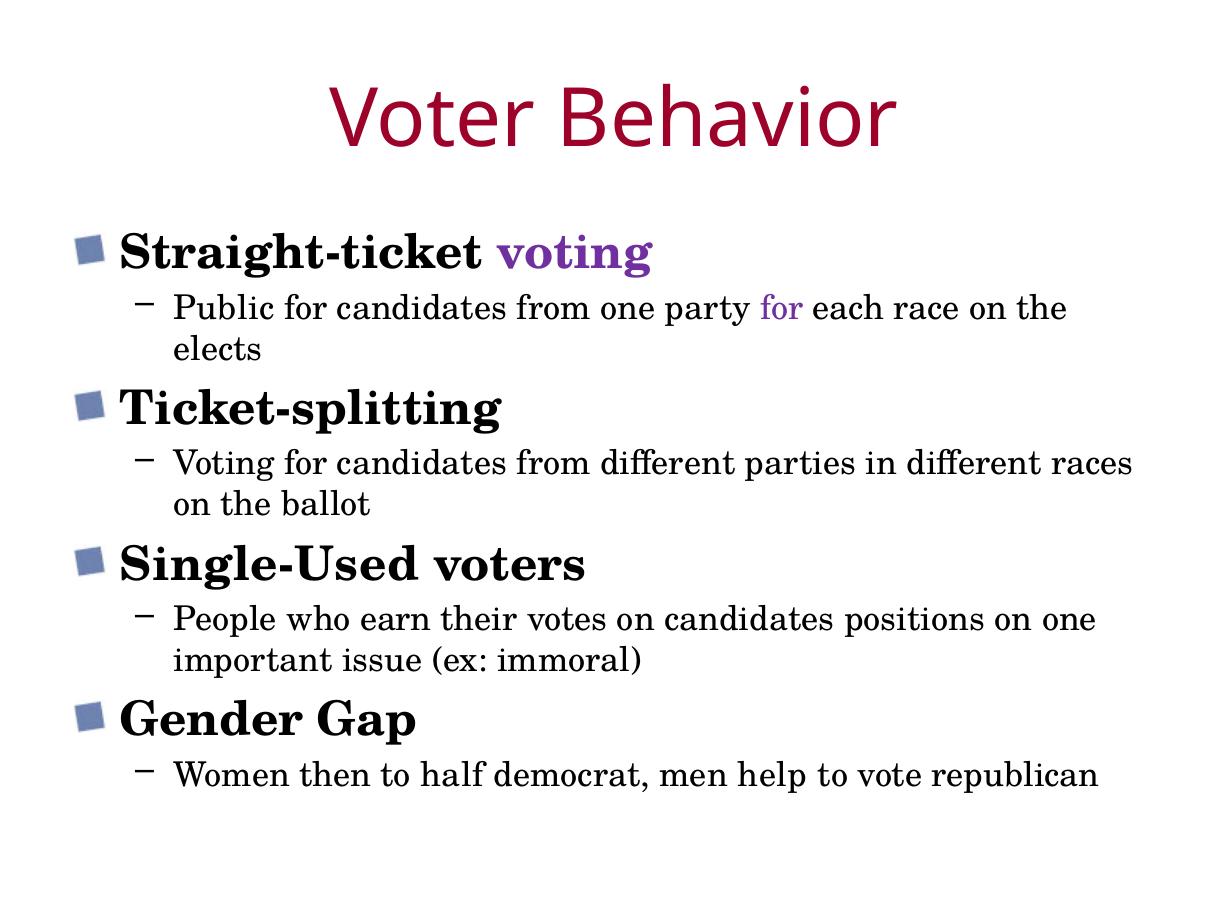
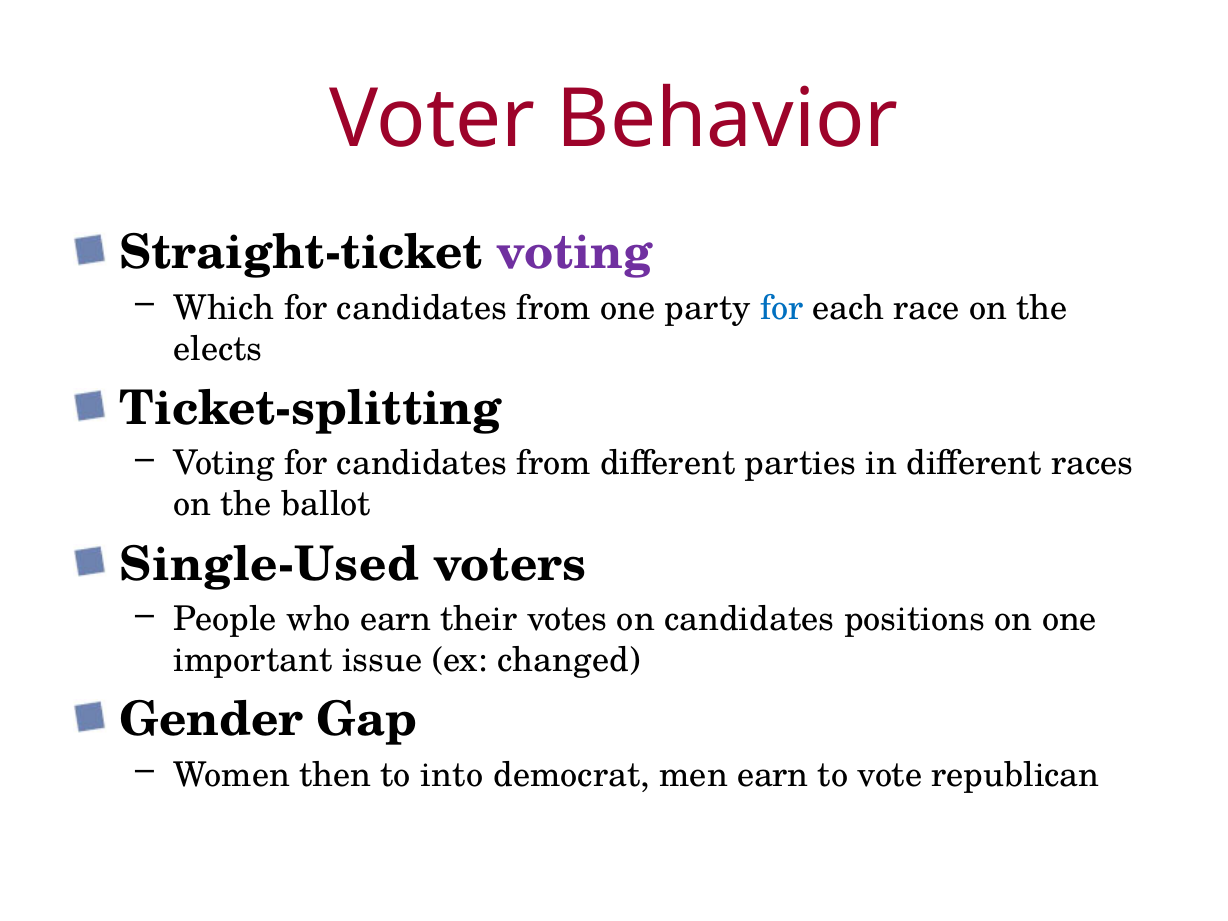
Public: Public -> Which (224, 308)
for colour: purple -> blue (782, 308)
immoral: immoral -> changed (569, 660)
half: half -> into (452, 775)
men help: help -> earn (773, 775)
